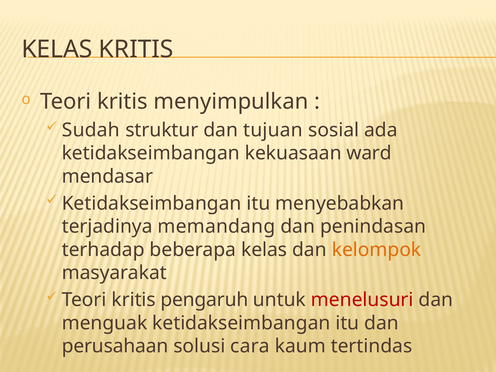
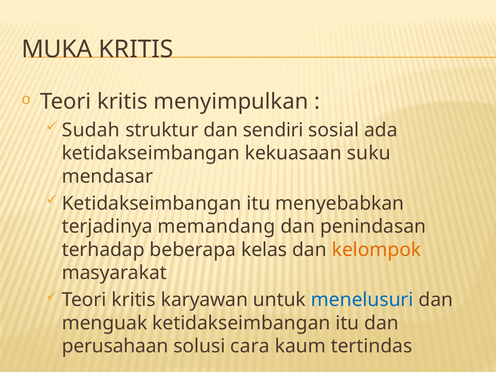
KELAS: KELAS -> MUKA (57, 49)
tujuan: tujuan -> sendiri (273, 130)
ward: ward -> suku (369, 153)
pengaruh: pengaruh -> karyawan (204, 300)
menelusuri colour: red -> blue (362, 300)
